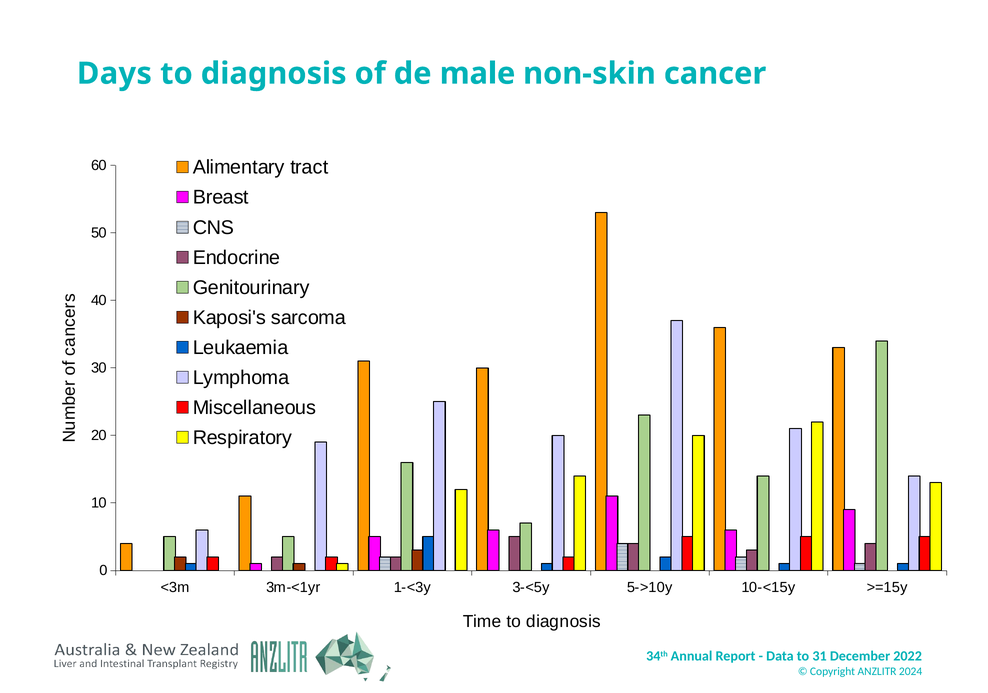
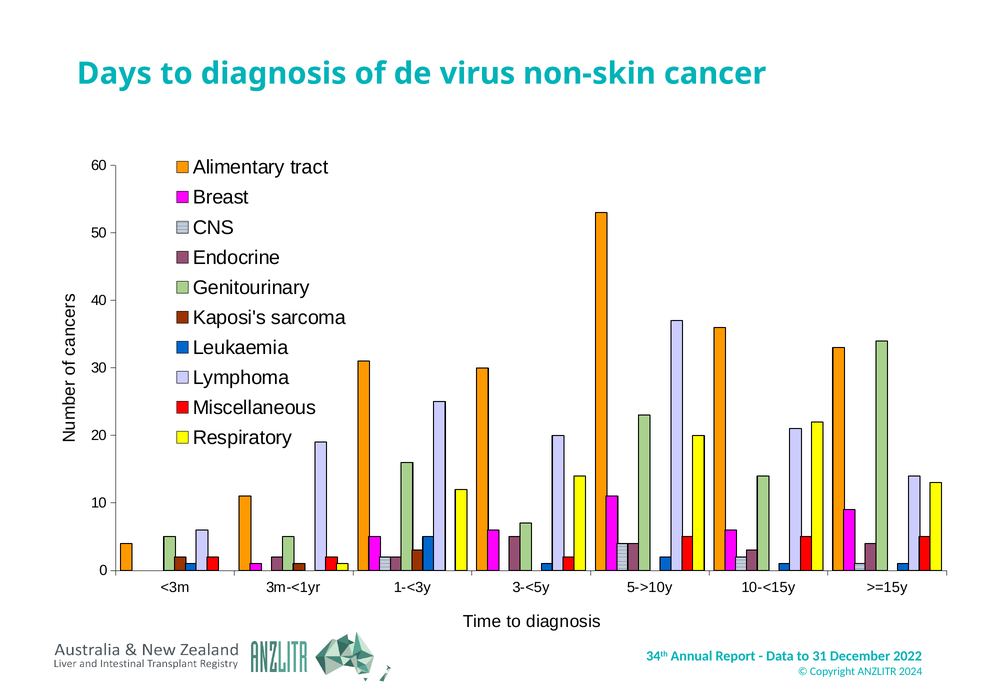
male: male -> virus (477, 74)
